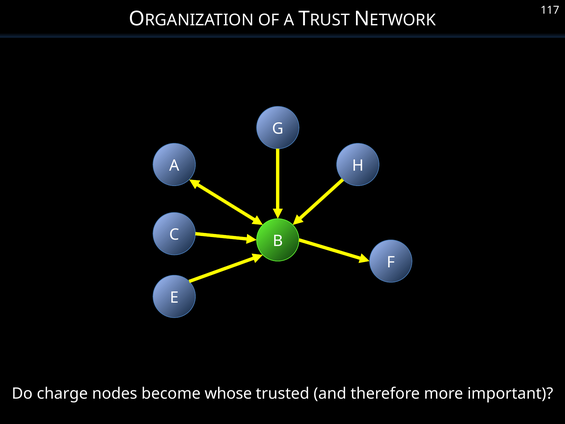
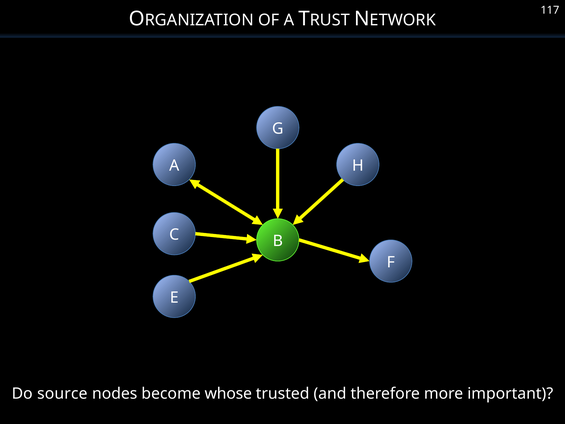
charge: charge -> source (62, 393)
